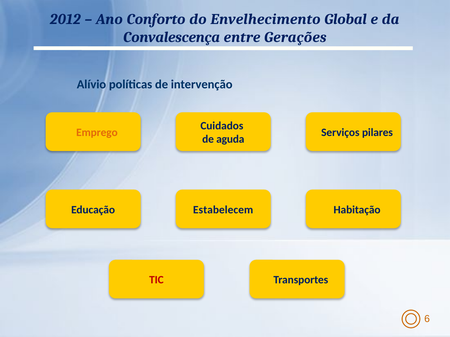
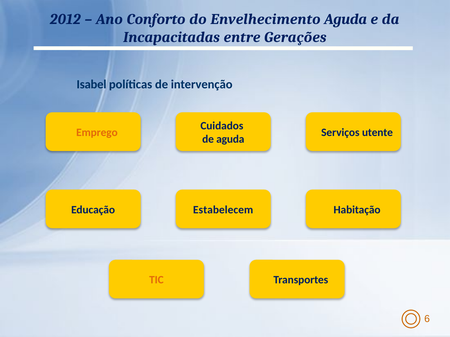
Envelhecimento Global: Global -> Aguda (346, 19)
Convalescença: Convalescença -> Incapacitadas (171, 37)
Alívio: Alívio -> Isabel (92, 84)
pilares: pilares -> utente (377, 133)
TIC colour: red -> orange (156, 280)
